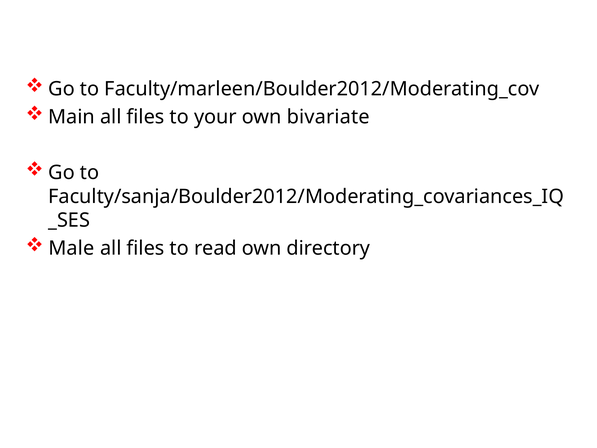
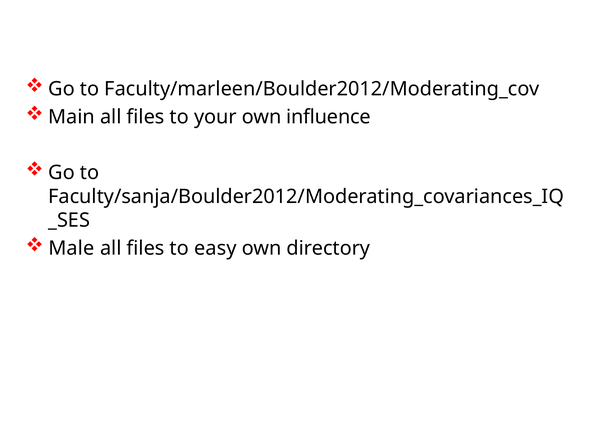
bivariate: bivariate -> influence (328, 117)
read: read -> easy (215, 248)
